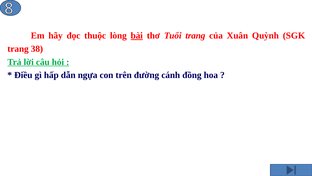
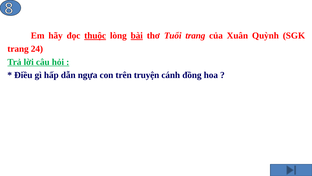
thuộc underline: none -> present (95, 36)
38: 38 -> 24 (37, 49)
đường: đường -> truyện (147, 75)
